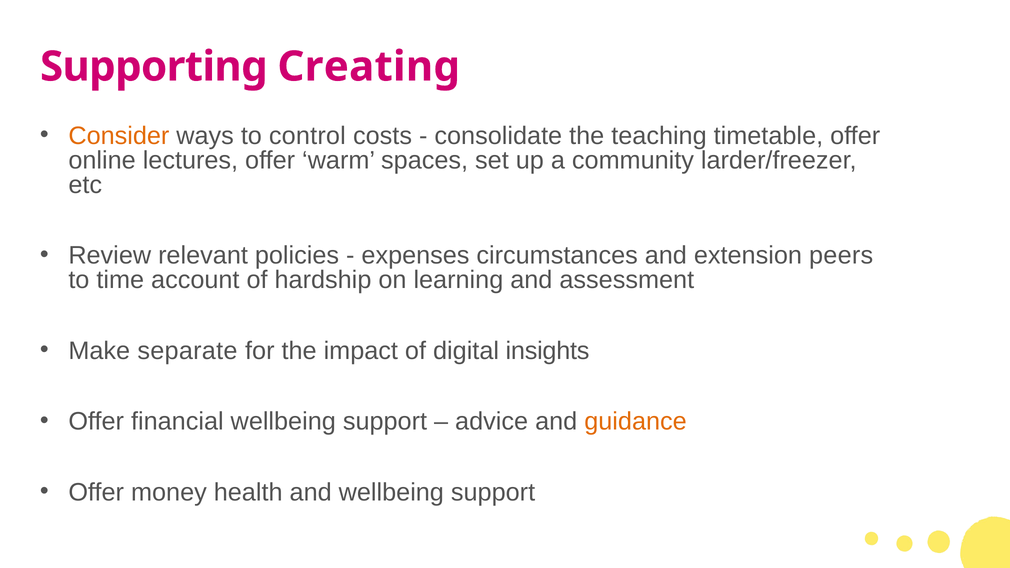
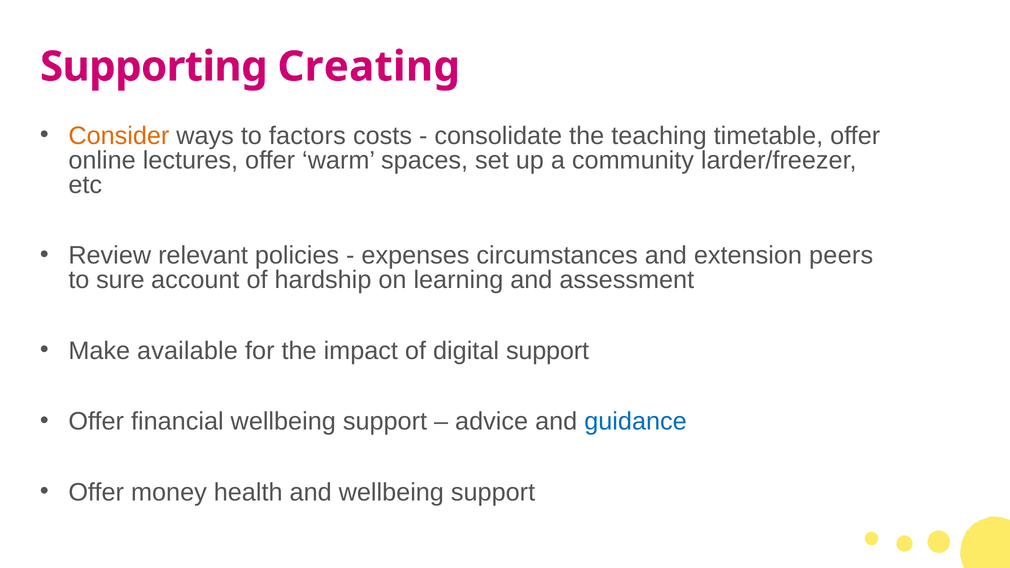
control: control -> factors (307, 136)
time: time -> sure (120, 280)
separate: separate -> available (188, 351)
digital insights: insights -> support (548, 351)
guidance colour: orange -> blue (636, 422)
